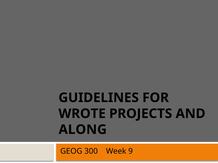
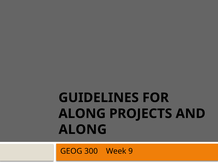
WROTE: WROTE -> ALONG (82, 114)
